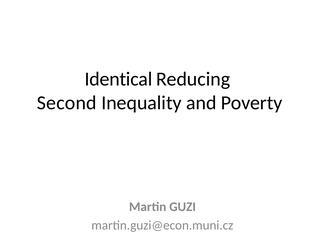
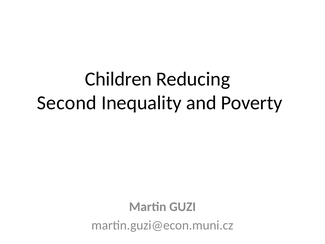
Identical: Identical -> Children (118, 79)
